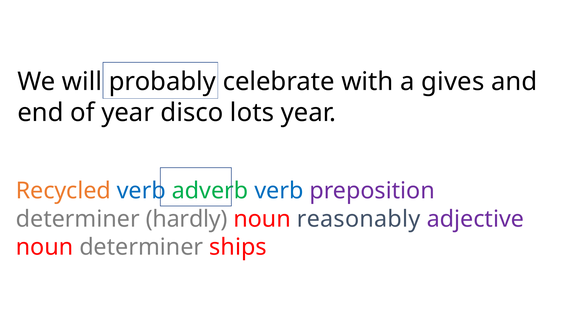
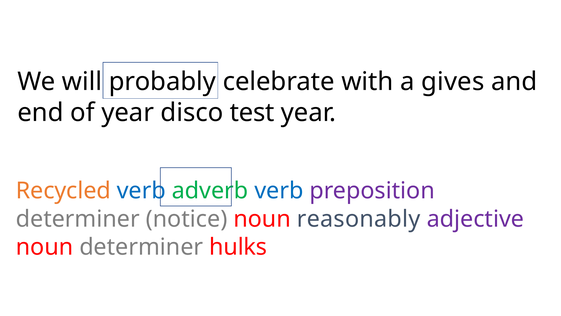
lots: lots -> test (252, 112)
hardly: hardly -> notice (187, 219)
ships: ships -> hulks (238, 247)
